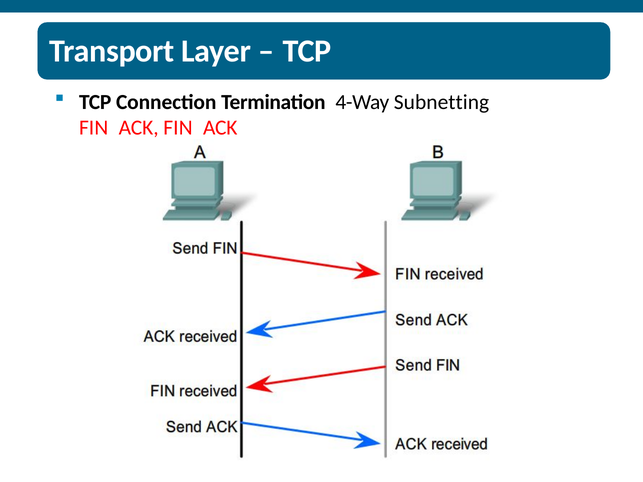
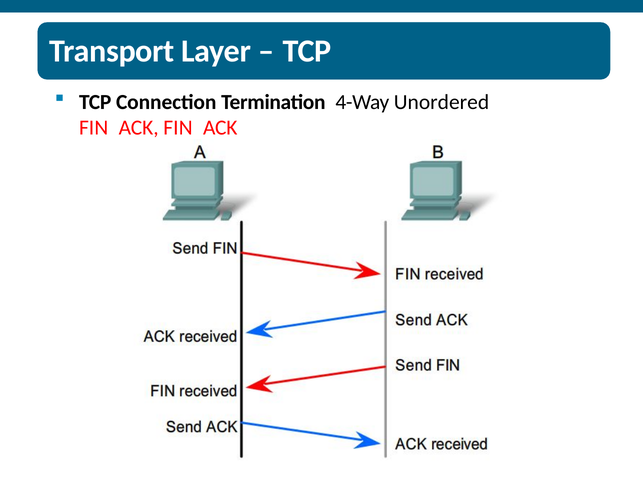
Subnetting: Subnetting -> Unordered (441, 102)
